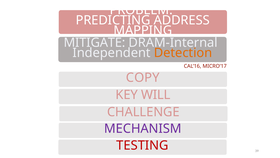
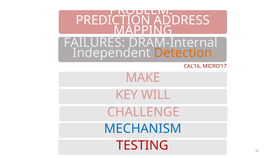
PREDICTING: PREDICTING -> PREDICTION (113, 20)
MITIGATE: MITIGATE -> FAILURES (94, 43)
COPY: COPY -> MAKE (143, 77)
MECHANISM colour: purple -> blue (143, 128)
